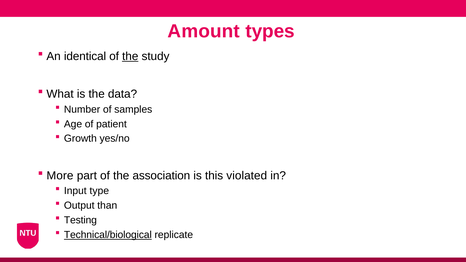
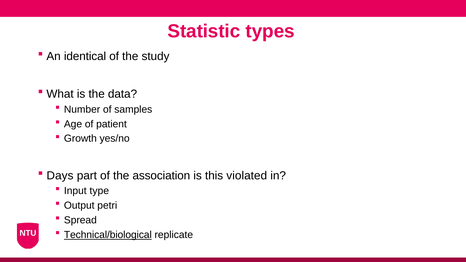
Amount: Amount -> Statistic (204, 31)
the underline: present -> none (130, 56)
More: More -> Days (60, 176)
than: than -> petri (107, 206)
Testing: Testing -> Spread (80, 220)
